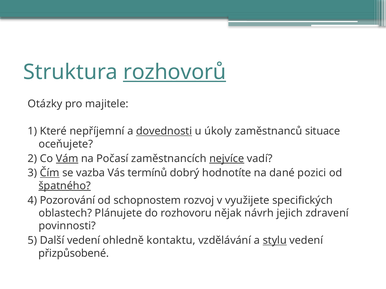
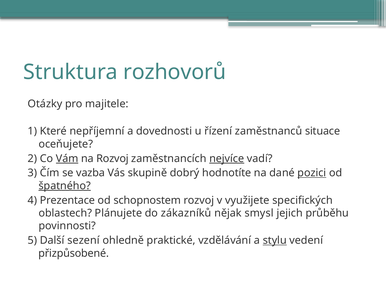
rozhovorů underline: present -> none (175, 72)
dovednosti underline: present -> none (164, 131)
úkoly: úkoly -> řízení (218, 131)
na Počasí: Počasí -> Rozvoj (113, 159)
Čím underline: present -> none (50, 173)
termínů: termínů -> skupině (147, 173)
pozici underline: none -> present (312, 173)
Pozorování: Pozorování -> Prezentace (67, 201)
rozhovoru: rozhovoru -> zákazníků (186, 213)
návrh: návrh -> smysl (259, 213)
zdravení: zdravení -> průběhu (327, 213)
Další vedení: vedení -> sezení (83, 241)
kontaktu: kontaktu -> praktické (171, 241)
